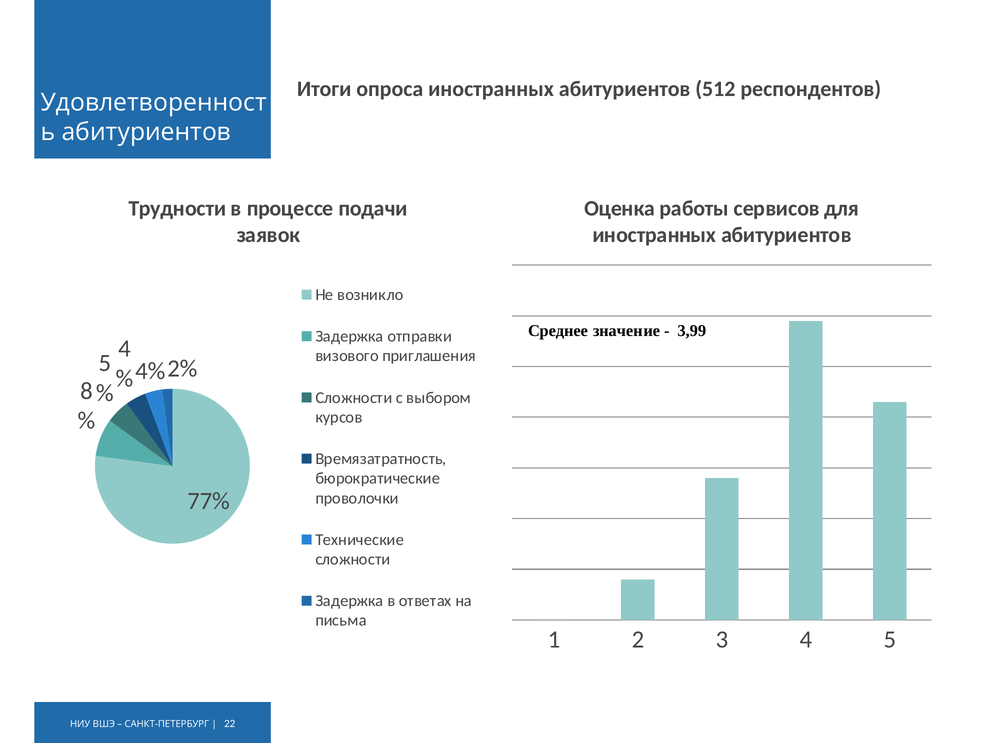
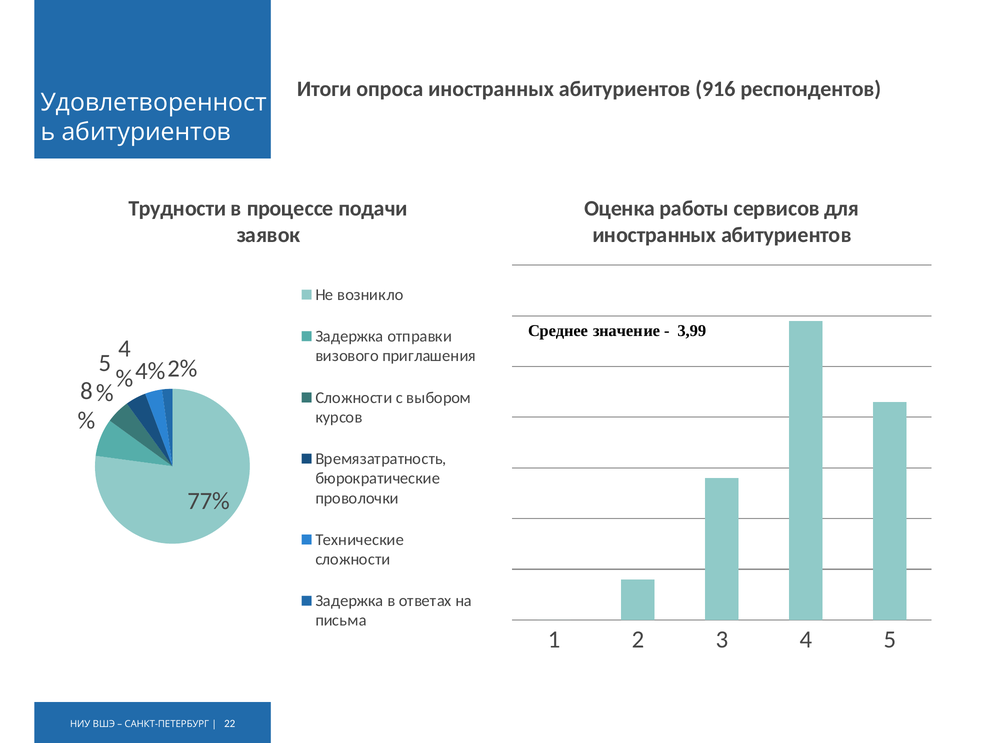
512: 512 -> 916 (715, 89)
